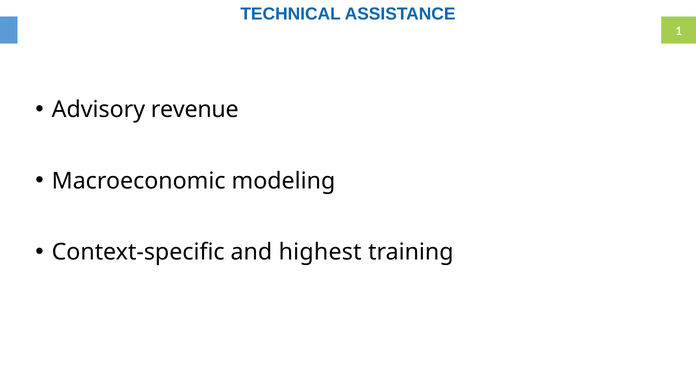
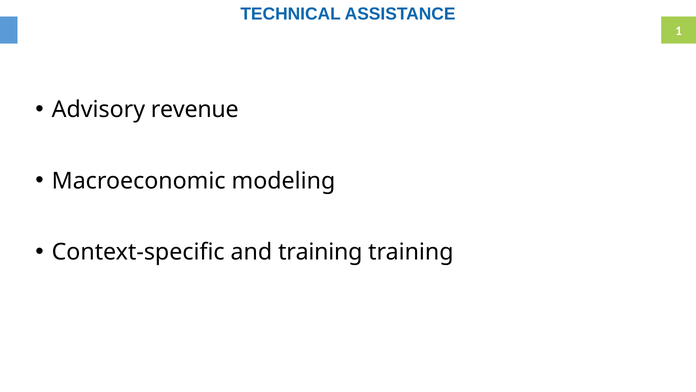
and highest: highest -> training (320, 252)
